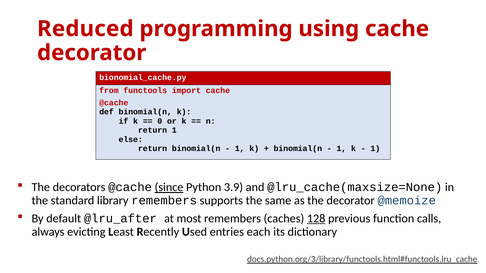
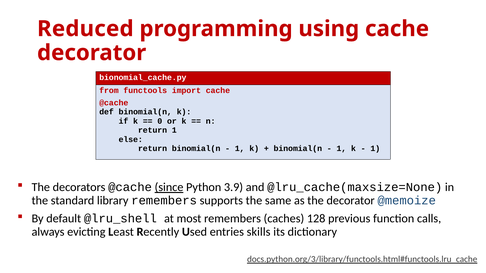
@lru_after: @lru_after -> @lru_shell (120, 219)
128 underline: present -> none (316, 219)
each: each -> skills (259, 232)
